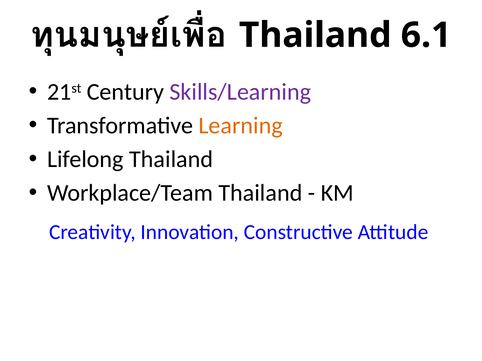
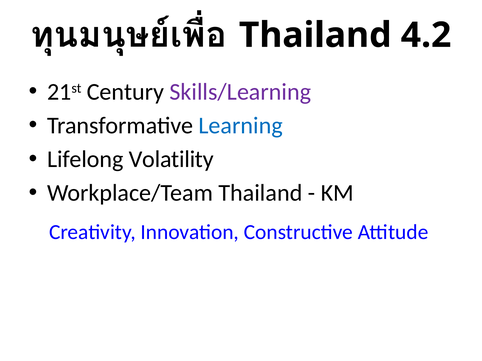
6.1: 6.1 -> 4.2 (426, 35)
Learning colour: orange -> blue (241, 126)
Lifelong Thailand: Thailand -> Volatility (171, 160)
